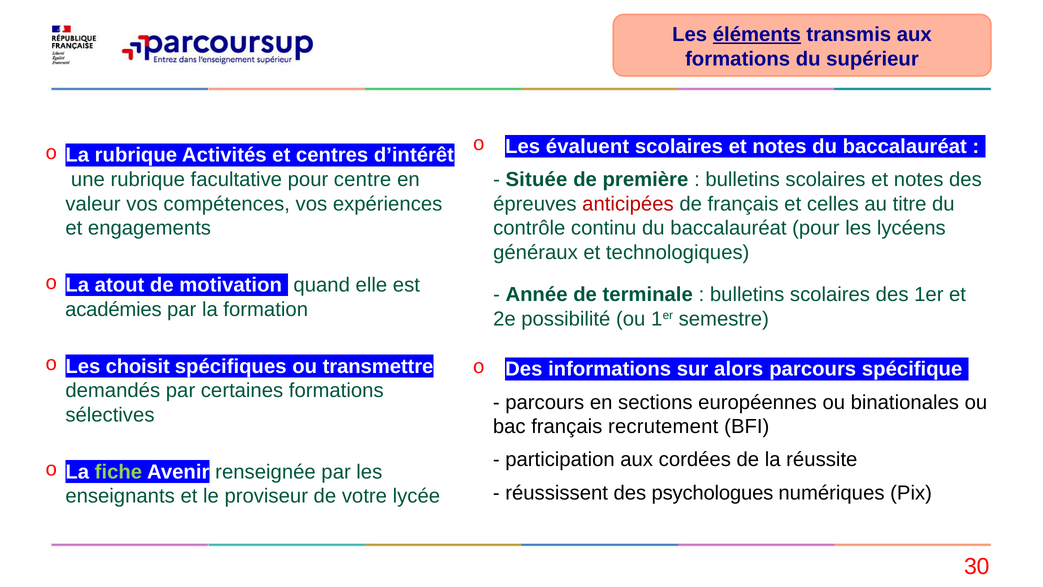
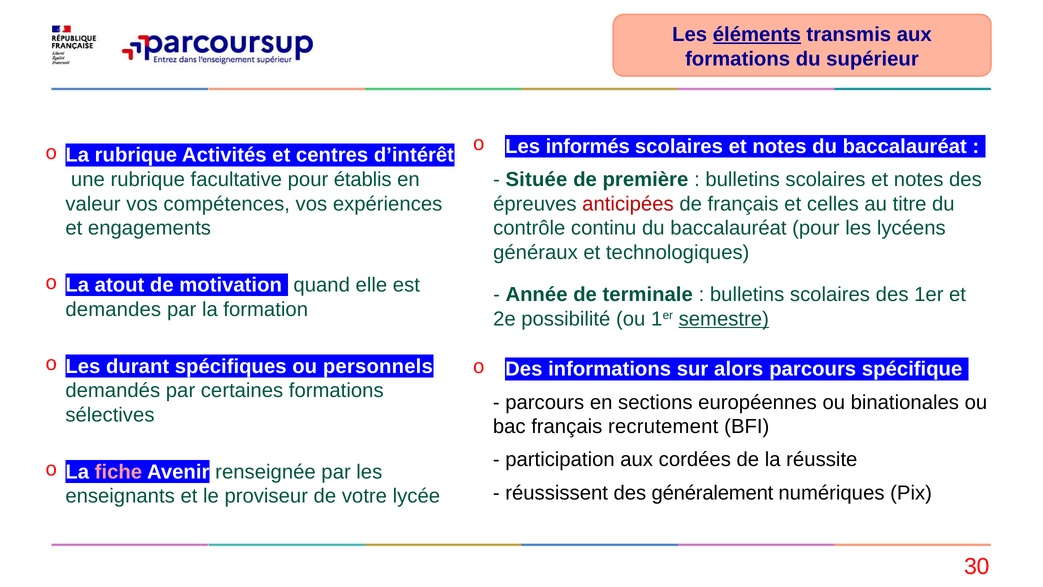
évaluent: évaluent -> informés (588, 146)
centre: centre -> établis (363, 179)
académies: académies -> demandes (113, 309)
semestre underline: none -> present (724, 319)
choisit: choisit -> durant (138, 366)
transmettre: transmettre -> personnels (378, 366)
fiche colour: light green -> pink (118, 472)
psychologues: psychologues -> généralement (712, 493)
